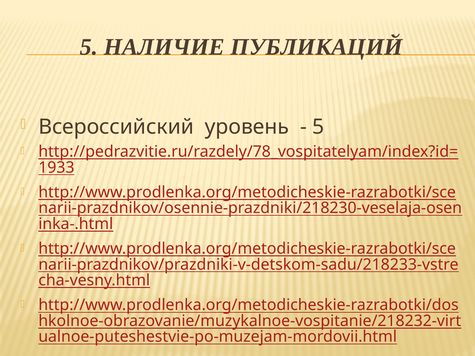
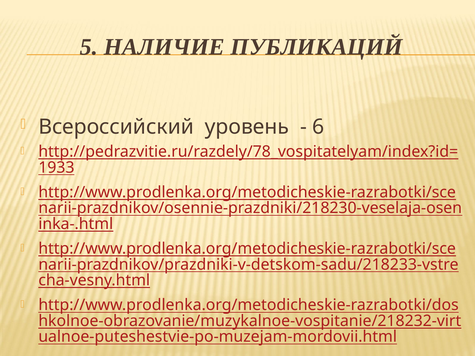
5: 5 -> 6 (318, 127)
